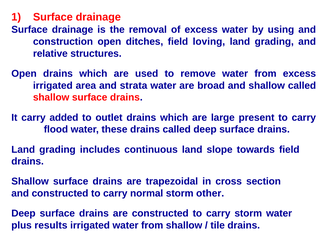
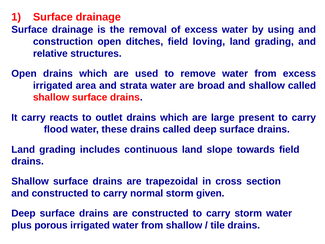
added: added -> reacts (64, 117)
other: other -> given (210, 193)
results: results -> porous (51, 225)
